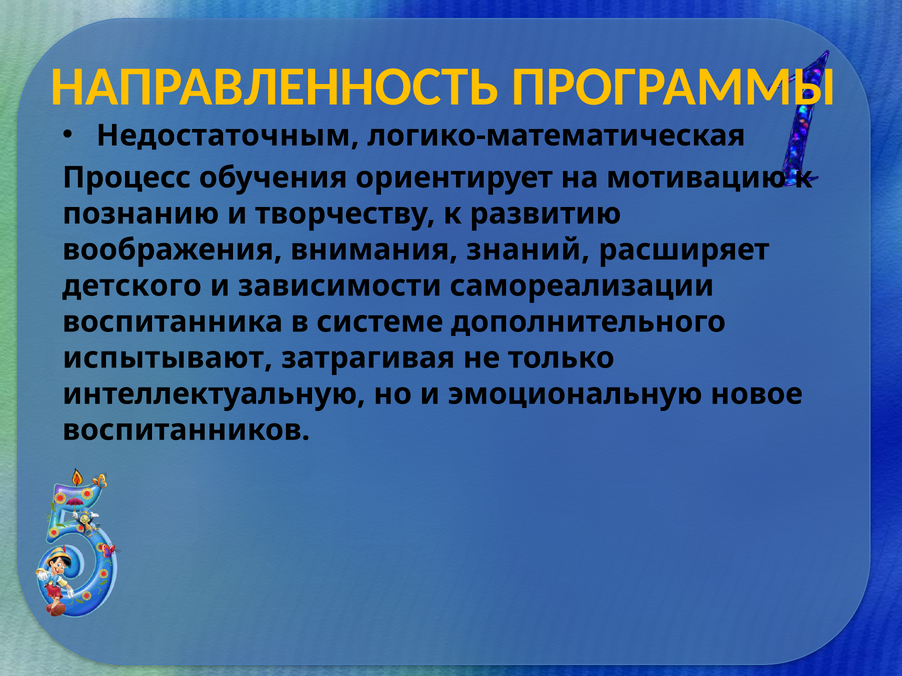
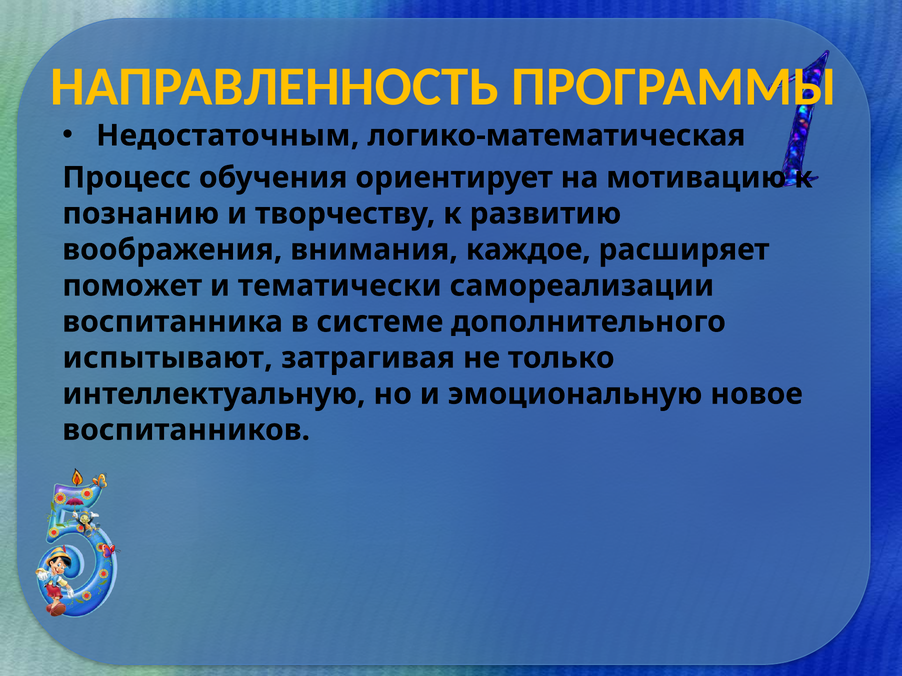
знаний: знаний -> каждое (528, 250)
детского: детского -> поможет (132, 286)
зависимости: зависимости -> тематически (340, 286)
